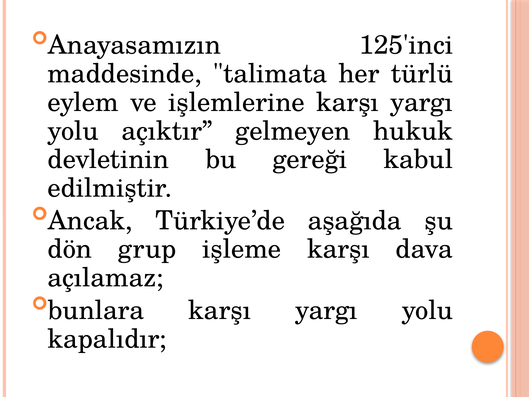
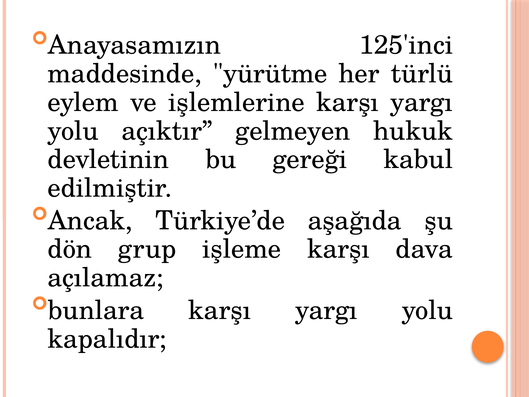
talimata: talimata -> yürütme (270, 74)
